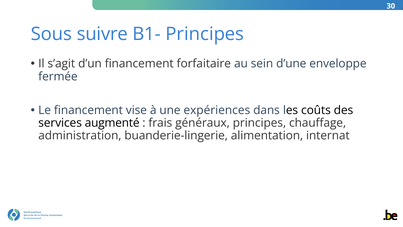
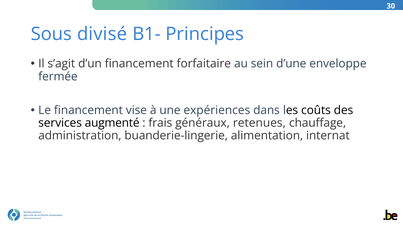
suivre: suivre -> divisé (102, 34)
généraux principes: principes -> retenues (259, 123)
